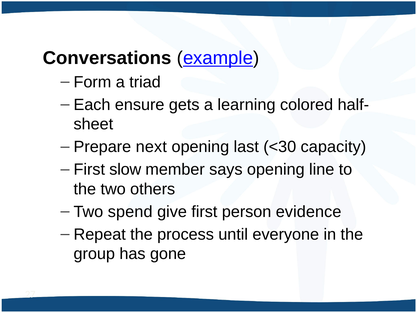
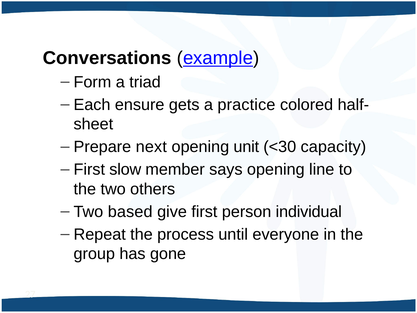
learning: learning -> practice (246, 105)
last: last -> unit (246, 147)
spend: spend -> based (130, 212)
evidence: evidence -> individual (309, 212)
